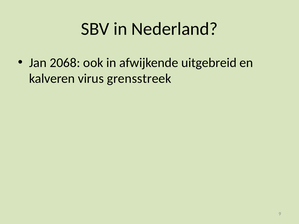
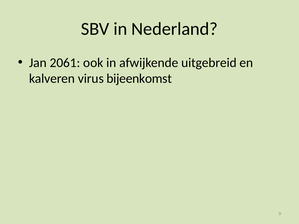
2068: 2068 -> 2061 (65, 63)
grensstreek: grensstreek -> bijeenkomst (139, 79)
